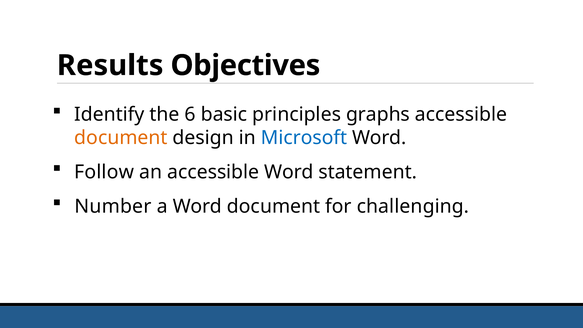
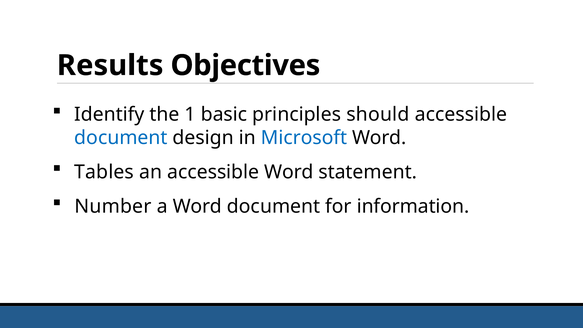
6: 6 -> 1 (190, 114)
graphs: graphs -> should (378, 114)
document colour: orange -> blue (121, 138)
Follow: Follow -> Tables (104, 172)
challenging: challenging -> information (413, 206)
